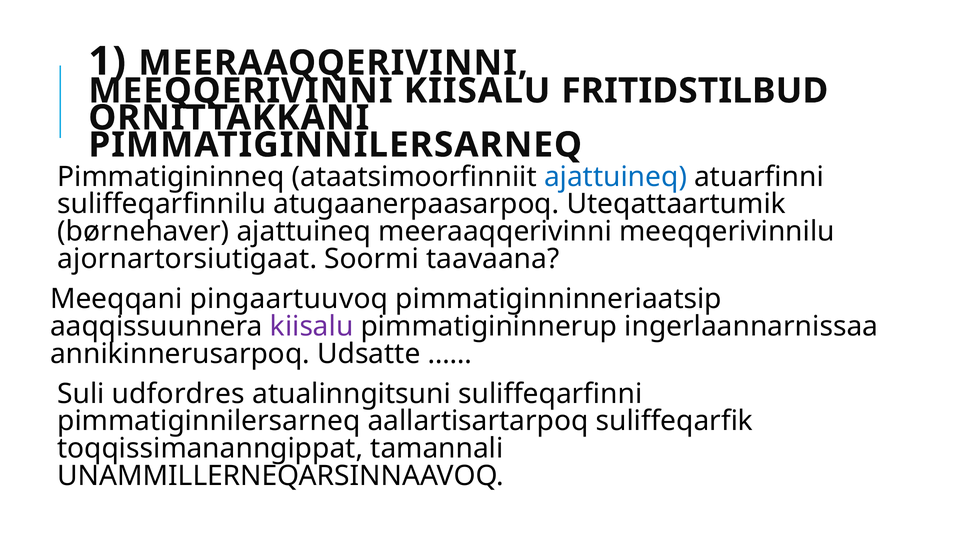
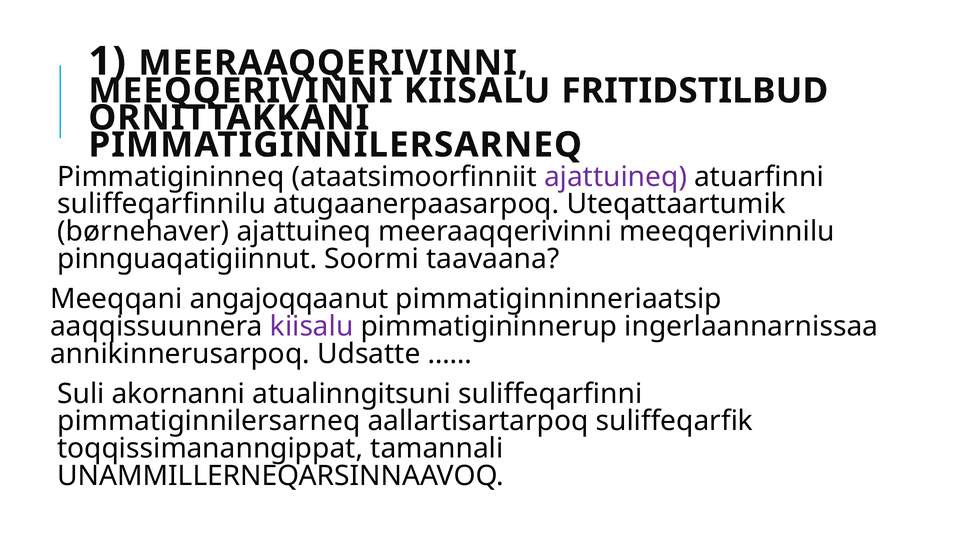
ajattuineq colour: blue -> purple (616, 177)
ajornartorsiutigaat: ajornartorsiutigaat -> pinnguaqatigiinnut (187, 259)
pingaartuuvoq: pingaartuuvoq -> angajoqqaanut (289, 299)
udfordres: udfordres -> akornanni (179, 394)
